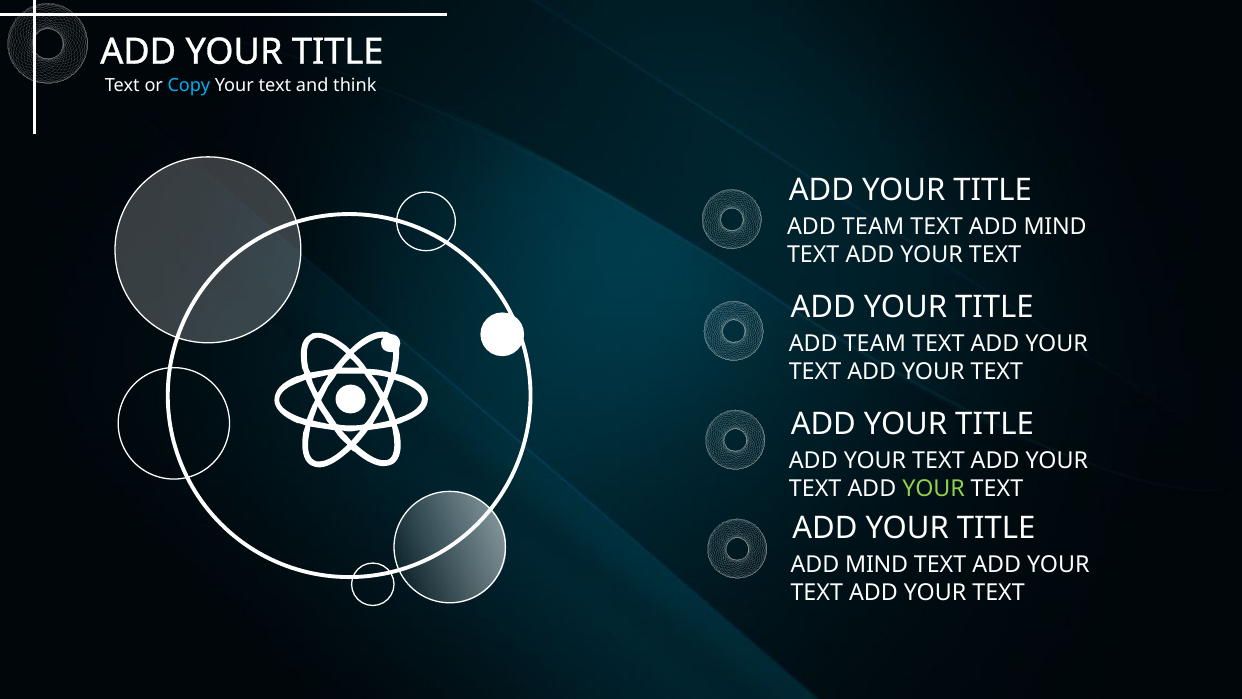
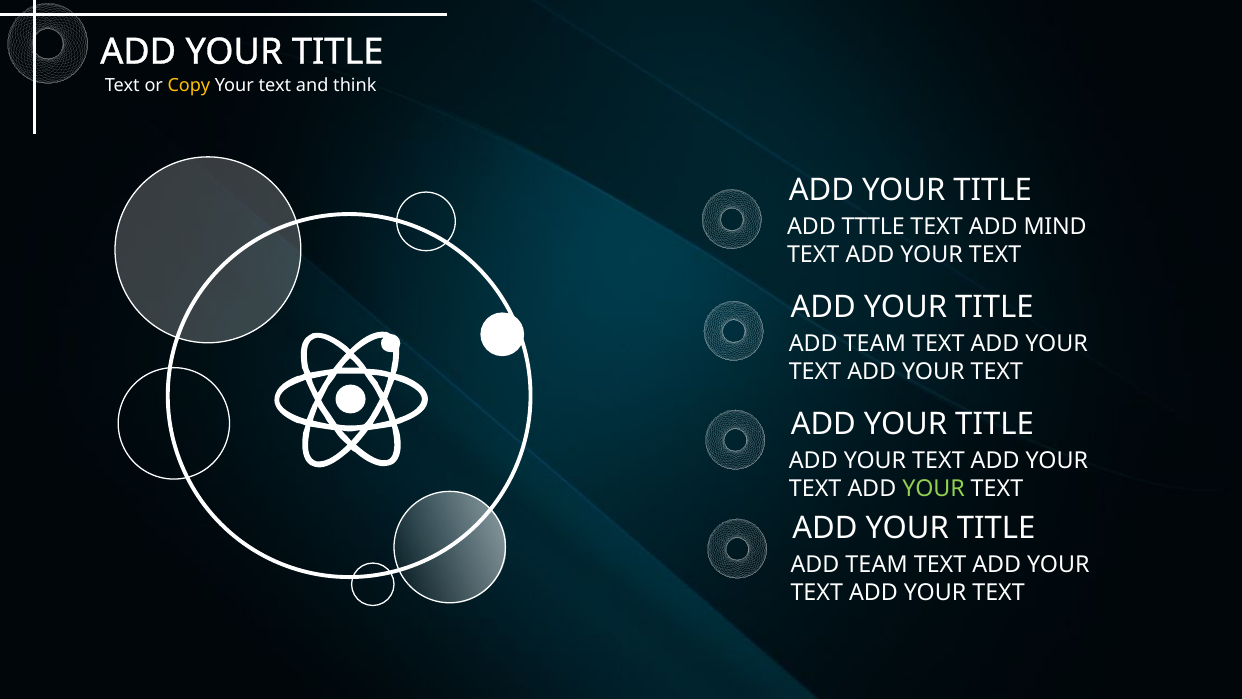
Copy colour: light blue -> yellow (189, 86)
TEAM: TEAM -> TTTLE (873, 227)
MIND: MIND -> TEAM (877, 565)
